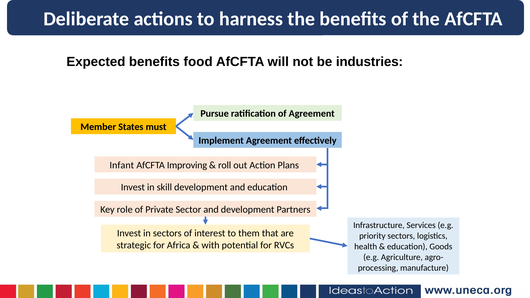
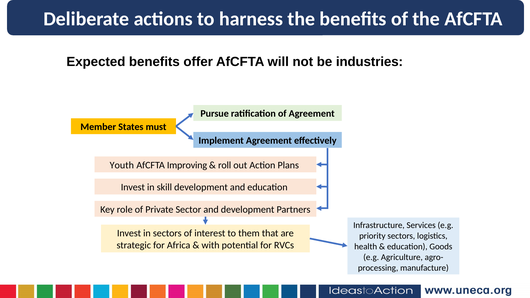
food: food -> offer (198, 62)
Infant: Infant -> Youth (122, 165)
